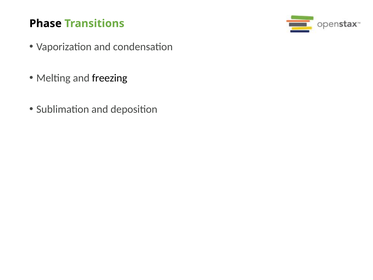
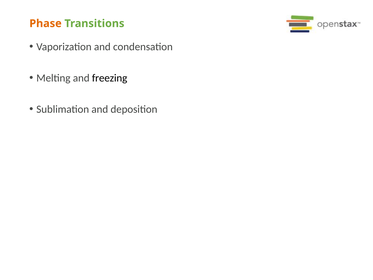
Phase colour: black -> orange (46, 23)
